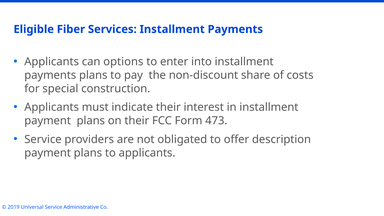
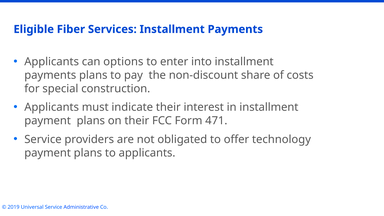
473: 473 -> 471 (216, 121)
description: description -> technology (281, 139)
